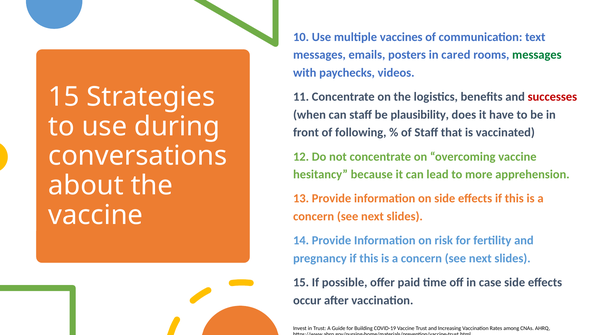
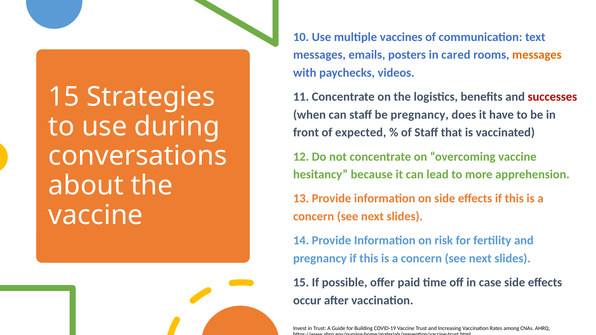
messages colour: green -> orange (537, 55)
be plausibility: plausibility -> pregnancy (420, 115)
following: following -> expected (361, 133)
